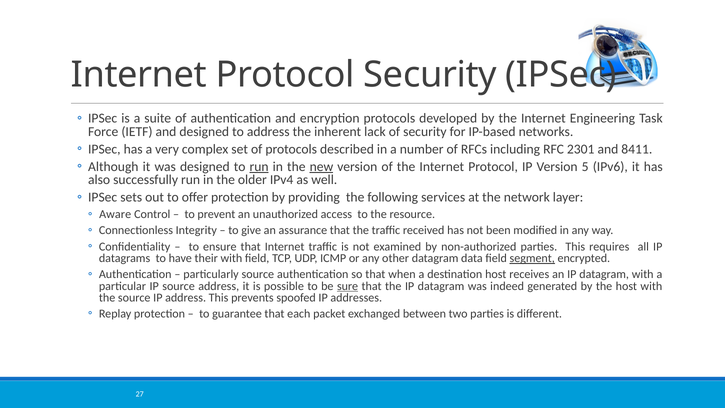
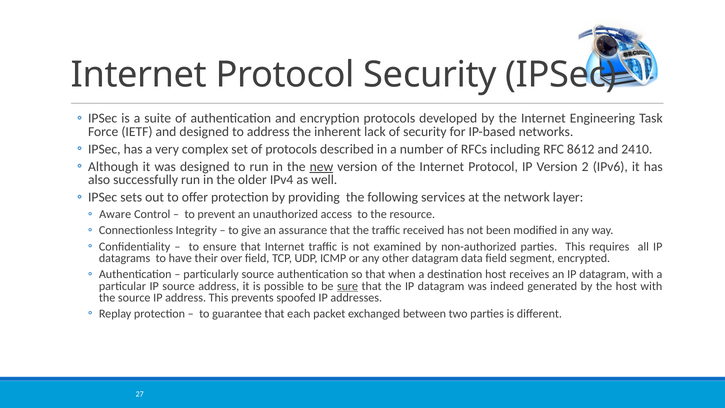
2301: 2301 -> 8612 (581, 149)
8411: 8411 -> 2410 (637, 149)
run underline: present -> none (259, 167)
5: 5 -> 2 (585, 167)
their with: with -> over (231, 258)
segment underline: present -> none (532, 258)
